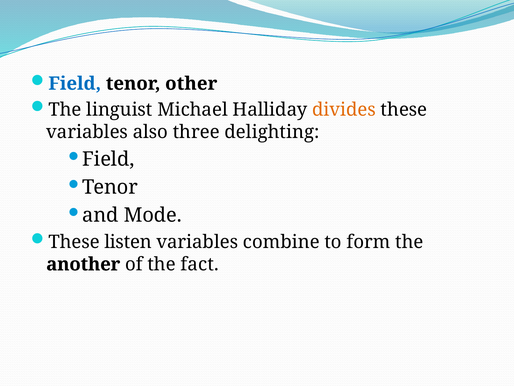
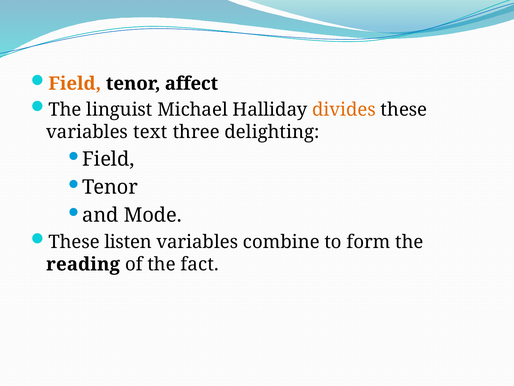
Field colour: blue -> orange (75, 84)
other: other -> affect (191, 84)
also: also -> text (150, 132)
another: another -> reading (83, 264)
